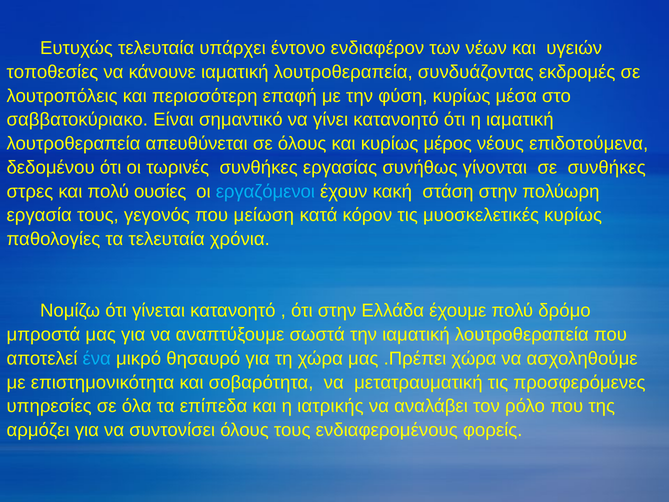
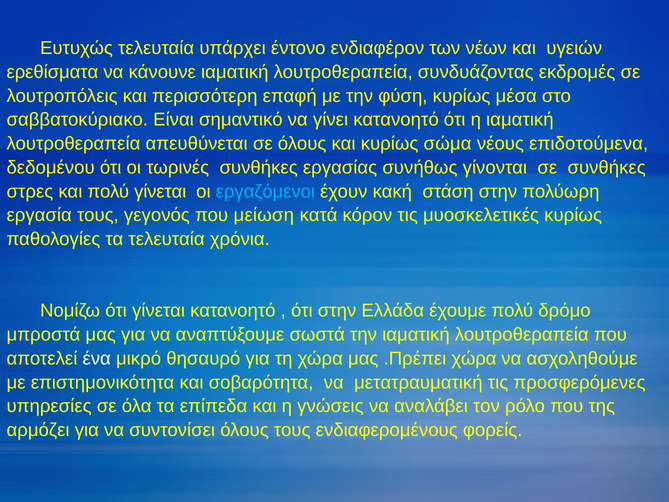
τοποθεσίες: τοποθεσίες -> ερεθίσματα (52, 72)
μέρος: μέρος -> σώμα (448, 144)
πολύ ουσίες: ουσίες -> γίνεται (160, 191)
ένα colour: light blue -> white (97, 358)
ιατρικής: ιατρικής -> γνώσεις (330, 406)
